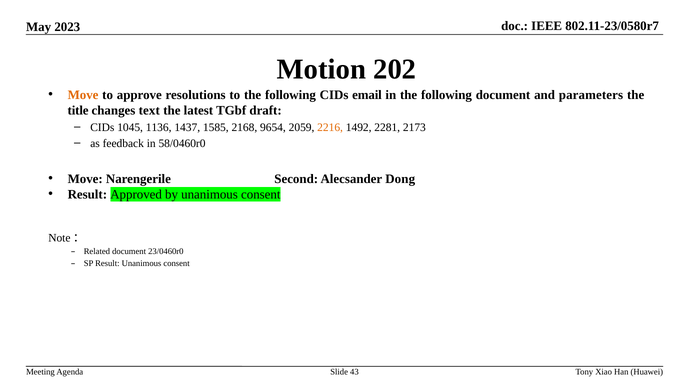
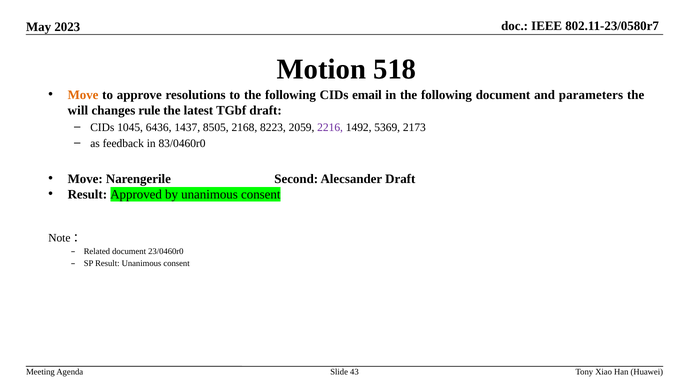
202: 202 -> 518 (395, 69)
title: title -> will (78, 110)
text: text -> rule (149, 110)
1136: 1136 -> 6436 (159, 127)
1585: 1585 -> 8505 (216, 127)
9654: 9654 -> 8223 (273, 127)
2216 colour: orange -> purple (330, 127)
2281: 2281 -> 5369 (387, 127)
58/0460r0: 58/0460r0 -> 83/0460r0 (182, 143)
Alecsander Dong: Dong -> Draft (400, 179)
